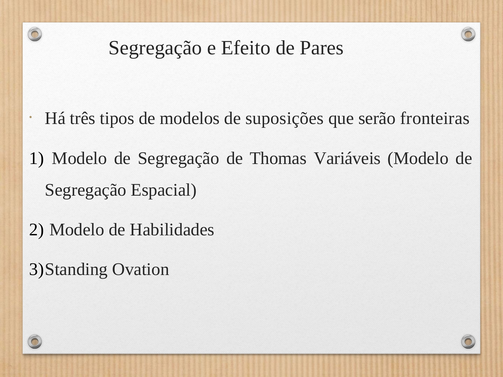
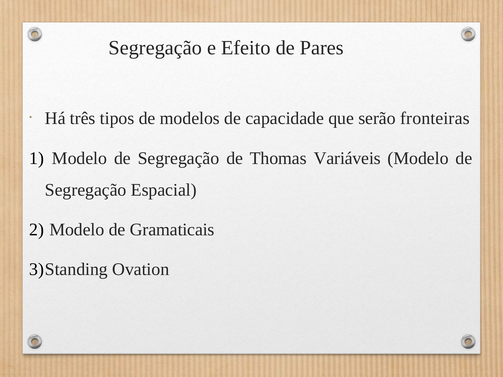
suposições: suposições -> capacidade (285, 119)
Habilidades: Habilidades -> Gramaticais (172, 230)
